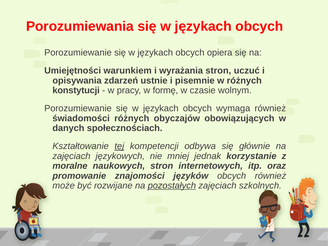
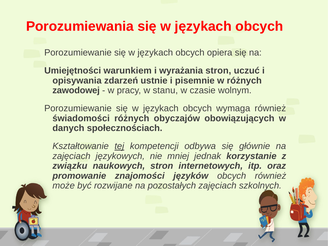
konstytucji: konstytucji -> zawodowej (76, 90)
formę: formę -> stanu (165, 90)
moralne: moralne -> związku (70, 166)
pozostałych underline: present -> none (172, 186)
